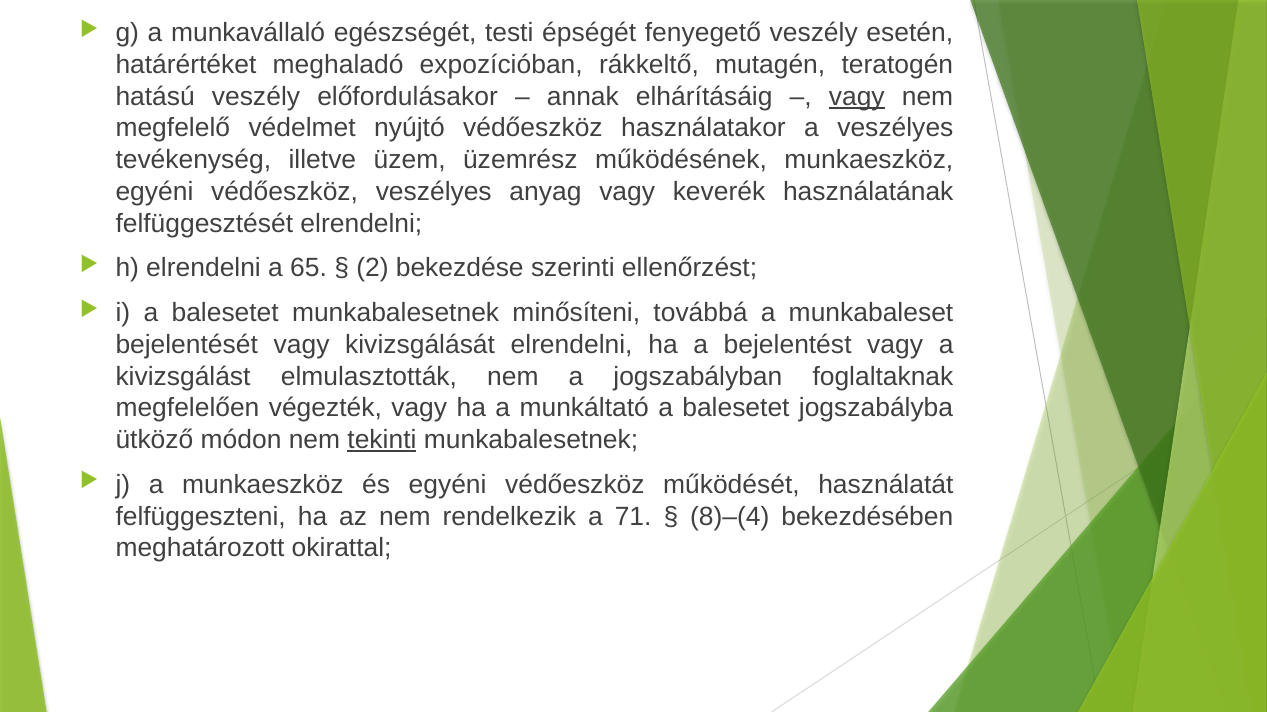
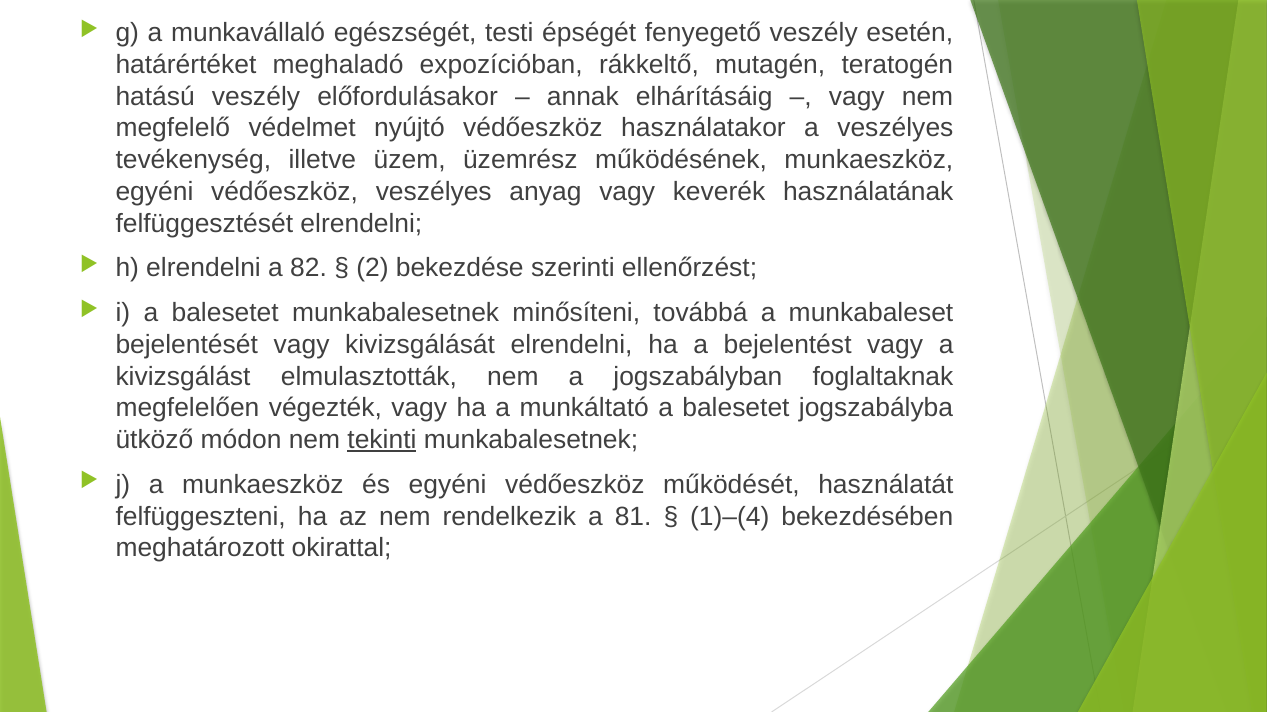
vagy underline: present -> none (857, 97)
65: 65 -> 82 (309, 268)
71: 71 -> 81 (633, 517)
8)–(4: 8)–(4 -> 1)–(4 (730, 517)
